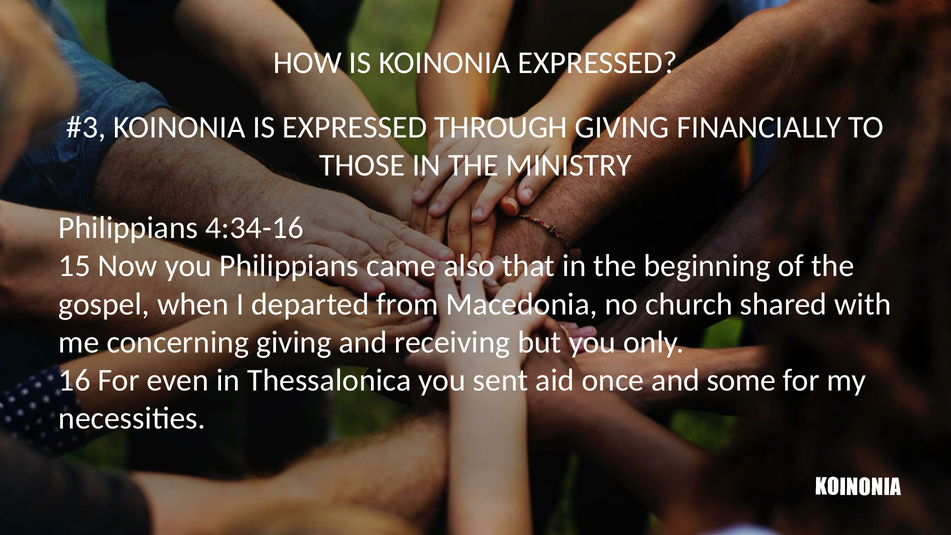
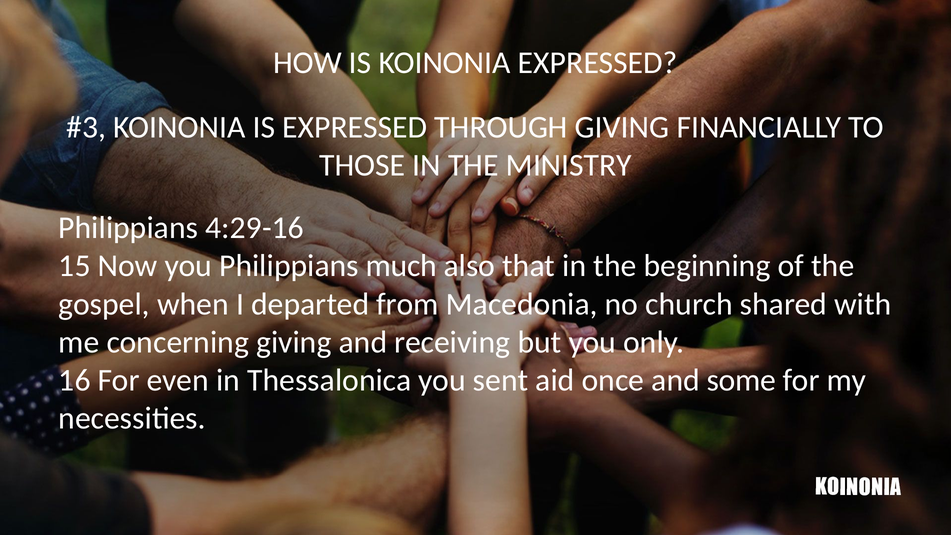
4:34-16: 4:34-16 -> 4:29-16 (255, 228)
came: came -> much (401, 266)
